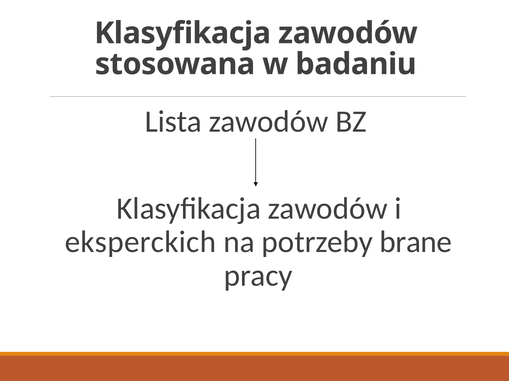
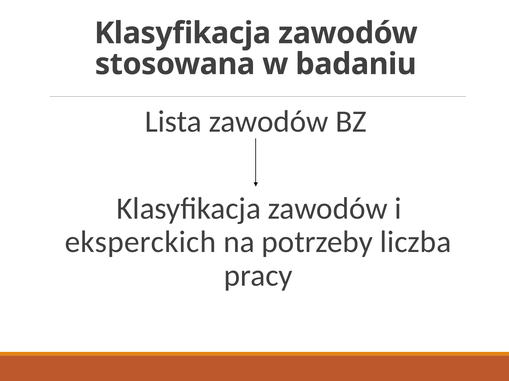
brane: brane -> liczba (416, 242)
